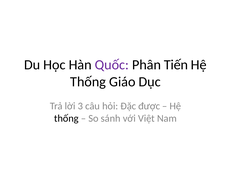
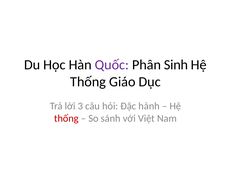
Tiến: Tiến -> Sinh (176, 65)
được: được -> hành (149, 106)
thống colour: black -> red (66, 119)
